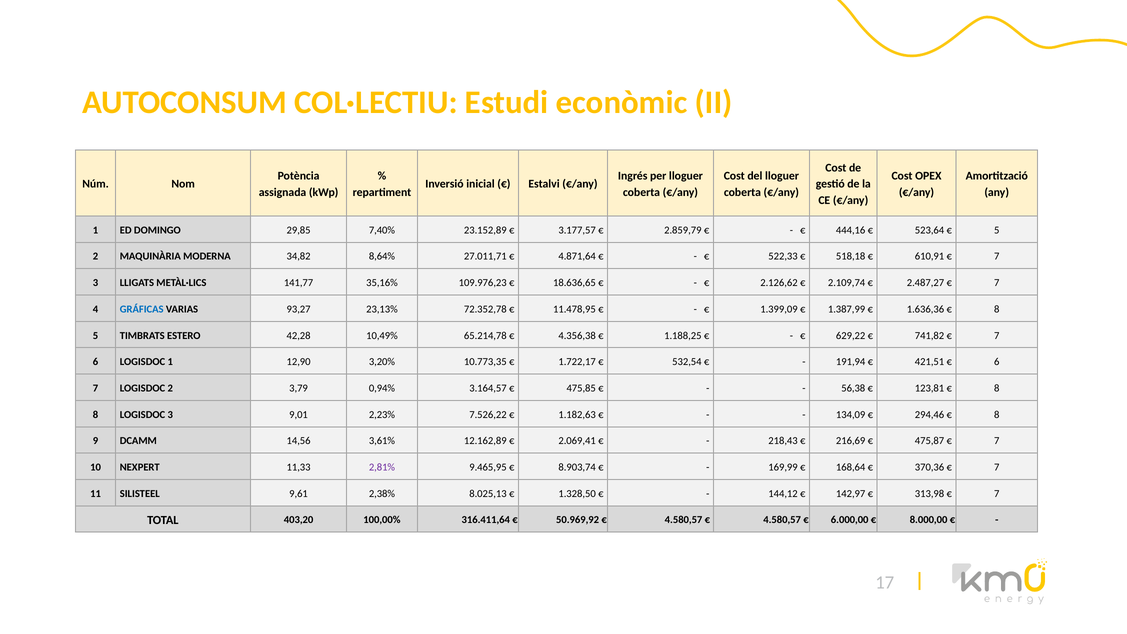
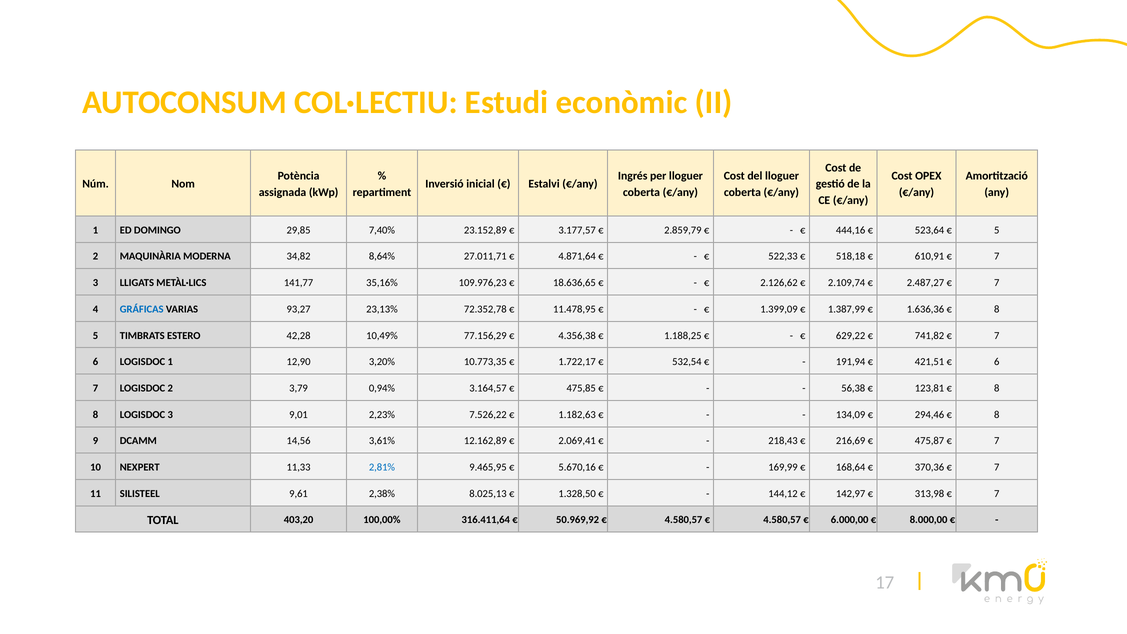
65.214,78: 65.214,78 -> 77.156,29 (485, 336)
2,81% colour: purple -> blue (382, 467)
8.903,74: 8.903,74 -> 5.670,16 (577, 467)
